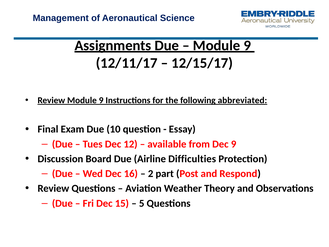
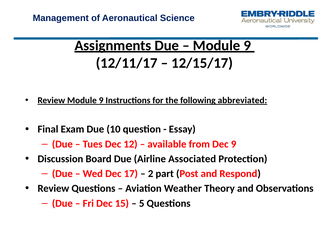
Difficulties: Difficulties -> Associated (192, 159)
16: 16 -> 17 (131, 174)
